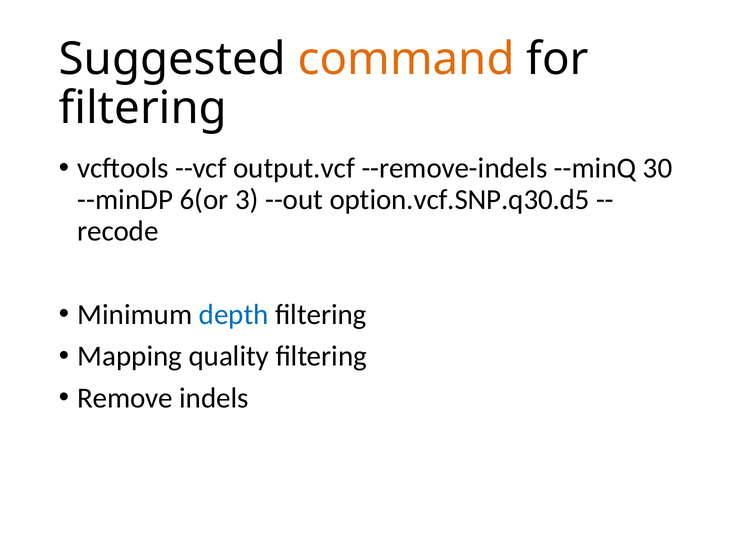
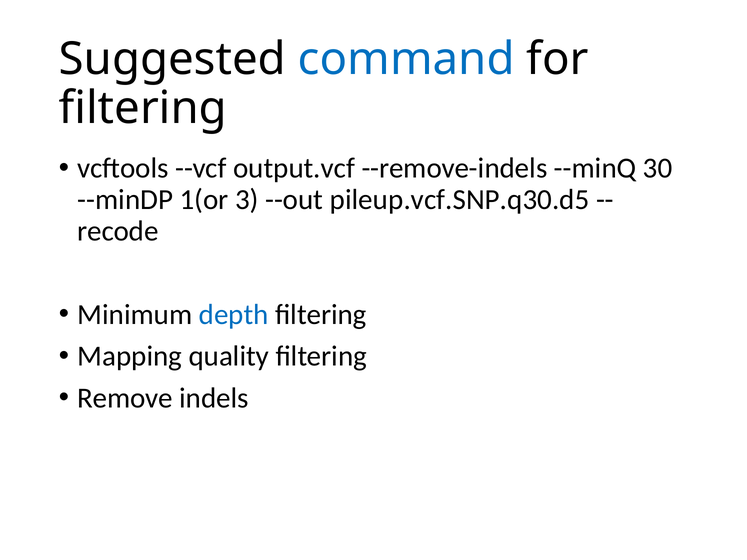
command colour: orange -> blue (406, 59)
6(or: 6(or -> 1(or (204, 200)
option.vcf.SNP.q30.d5: option.vcf.SNP.q30.d5 -> pileup.vcf.SNP.q30.d5 (460, 200)
